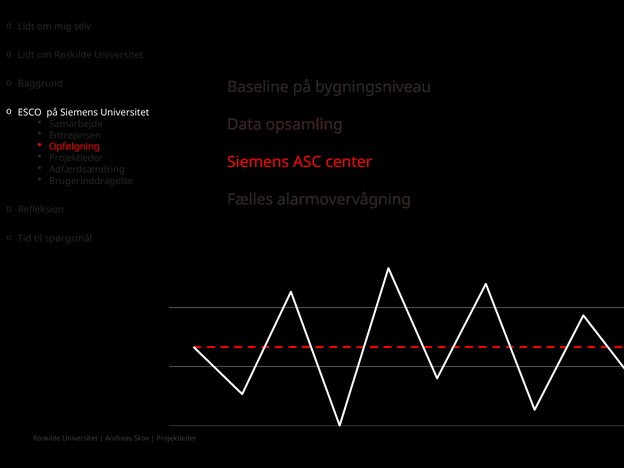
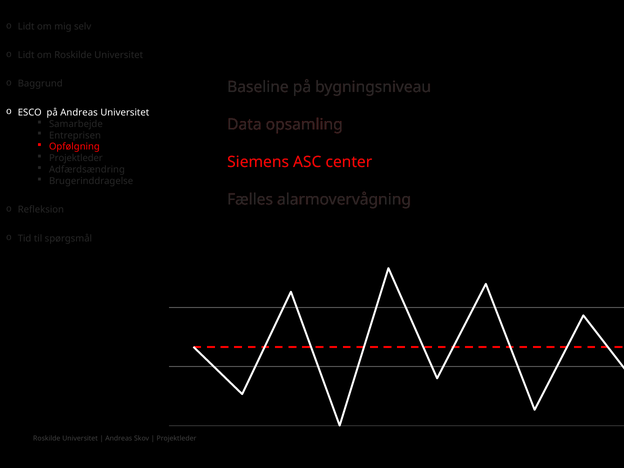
på Siemens: Siemens -> Andreas (79, 112)
